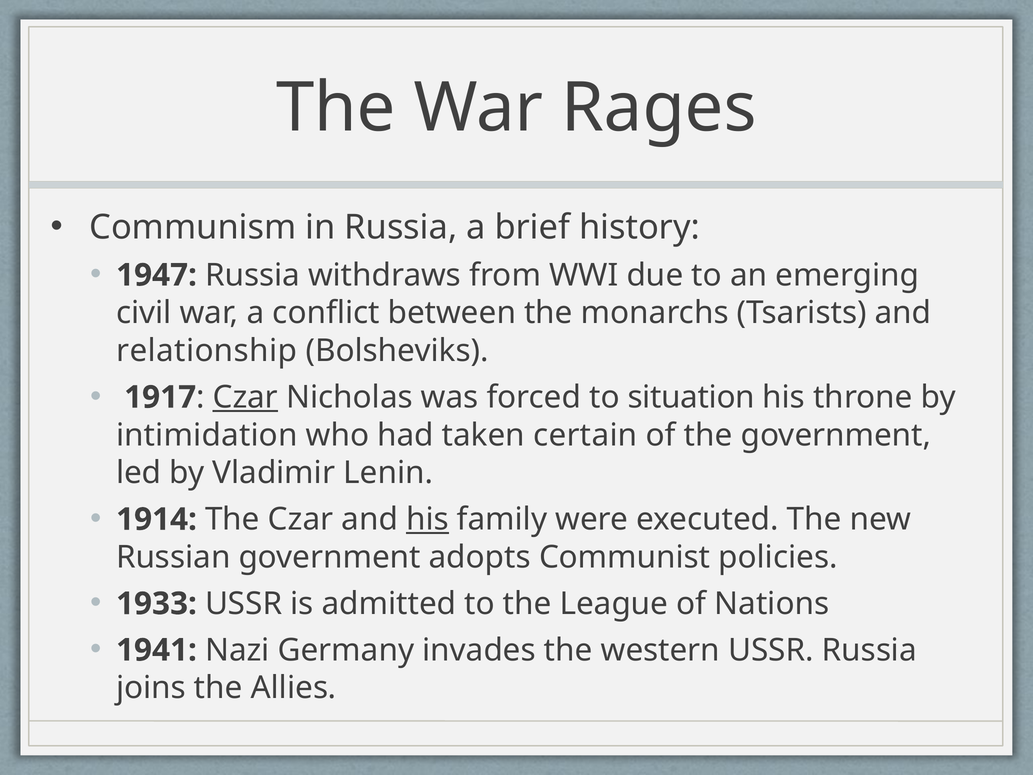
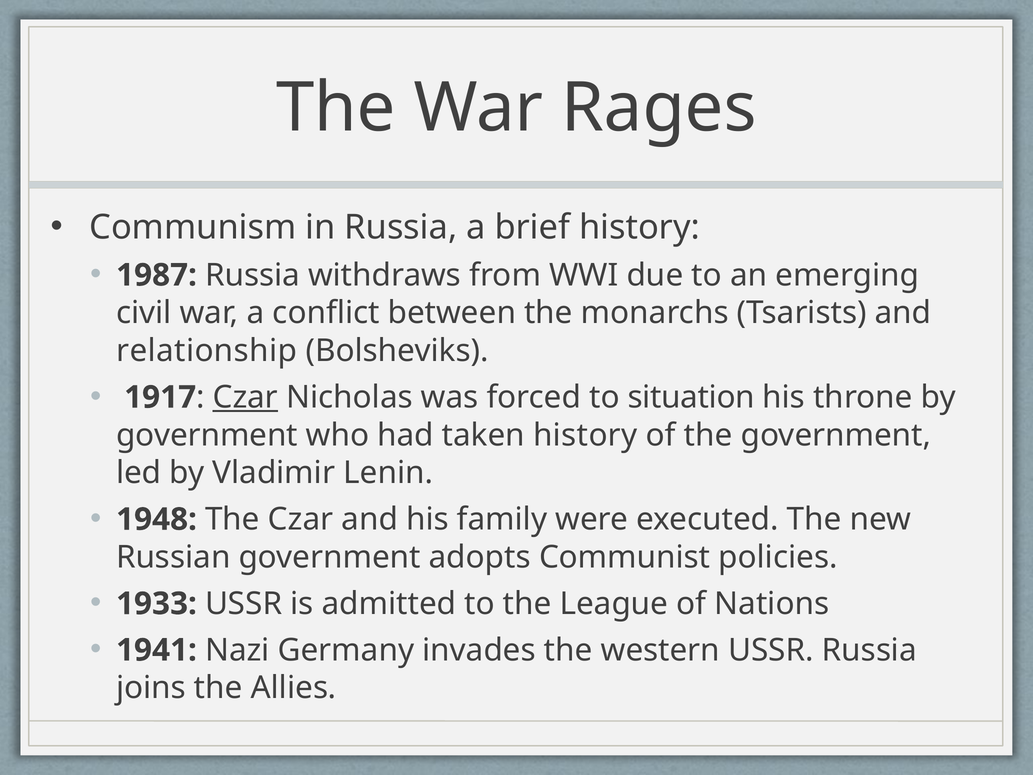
1947: 1947 -> 1987 (156, 275)
intimidation: intimidation -> government (207, 435)
taken certain: certain -> history (585, 435)
1914: 1914 -> 1948 (156, 519)
his underline: present -> none (428, 519)
